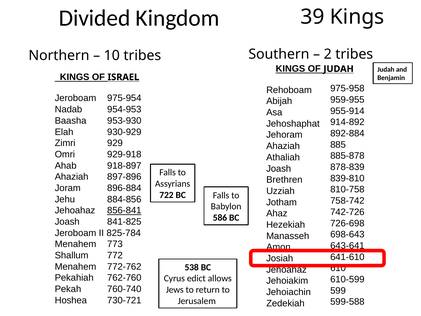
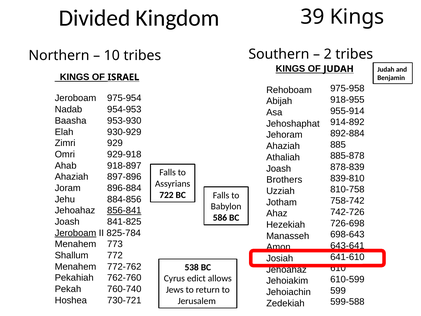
959-955: 959-955 -> 918-955 (347, 100)
Brethren: Brethren -> Brothers (284, 180)
Jeroboam underline: none -> present (76, 233)
